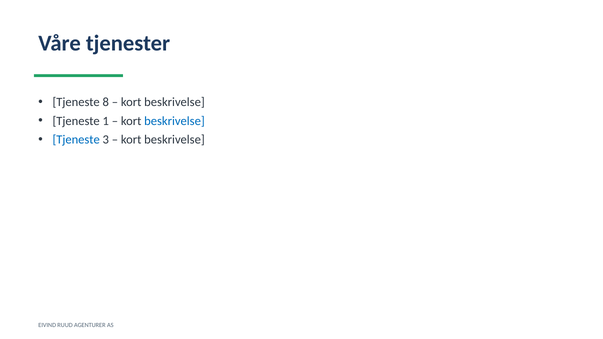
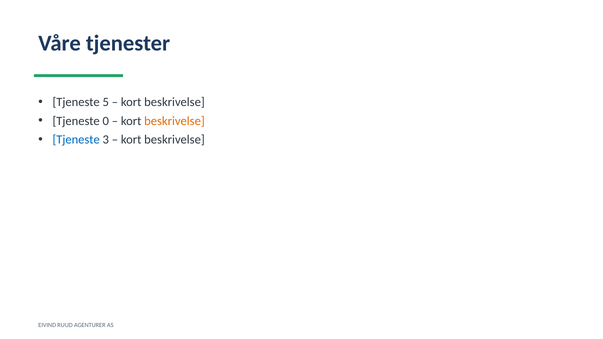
8: 8 -> 5 (106, 102)
1: 1 -> 0 (106, 121)
beskrivelse colour: blue -> orange (174, 121)
